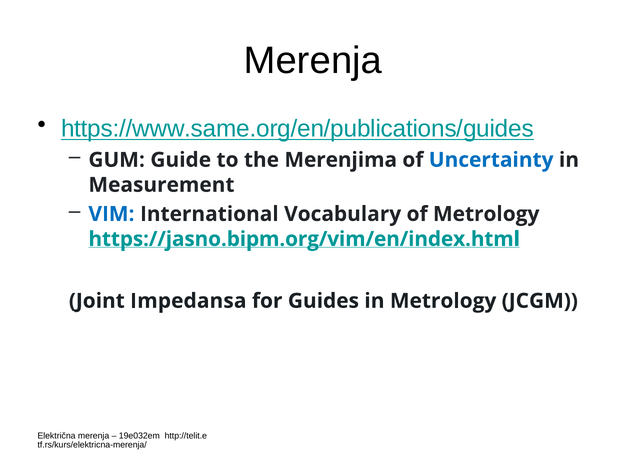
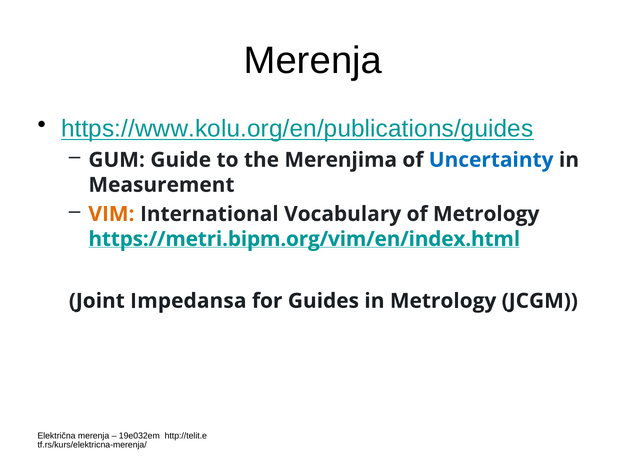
https://www.same.org/en/publications/guides: https://www.same.org/en/publications/guides -> https://www.kolu.org/en/publications/guides (297, 129)
VIM colour: blue -> orange (111, 214)
https://jasno.bipm.org/vim/en/index.html: https://jasno.bipm.org/vim/en/index.html -> https://metri.bipm.org/vim/en/index.html (304, 239)
